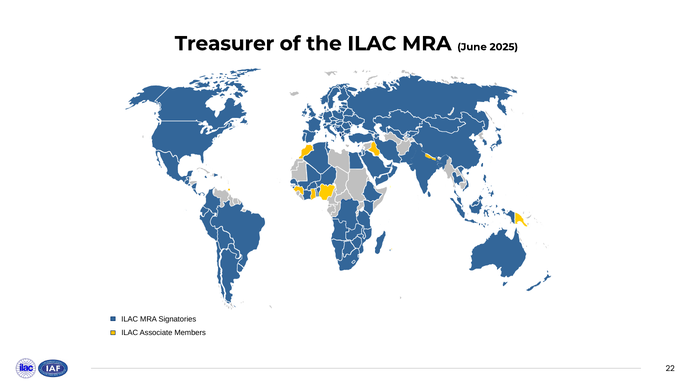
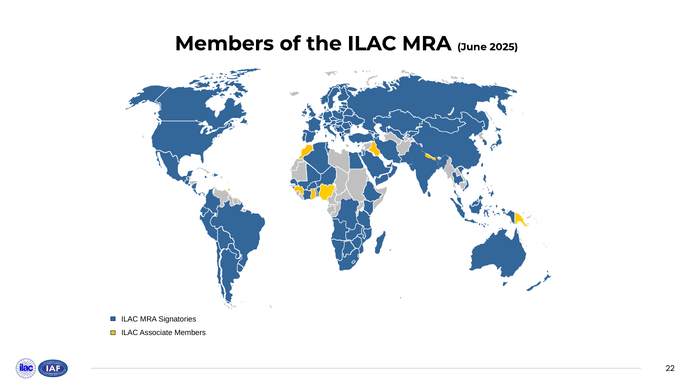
Treasurer: Treasurer -> Members (224, 44)
